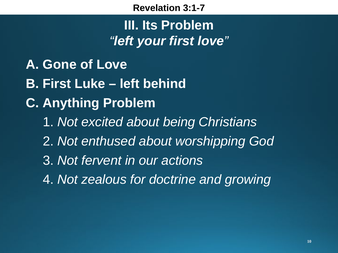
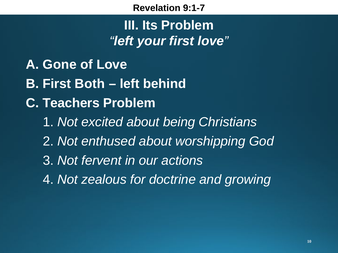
3:1-7: 3:1-7 -> 9:1-7 (194, 8)
Luke: Luke -> Both (90, 84)
Anything: Anything -> Teachers (71, 103)
